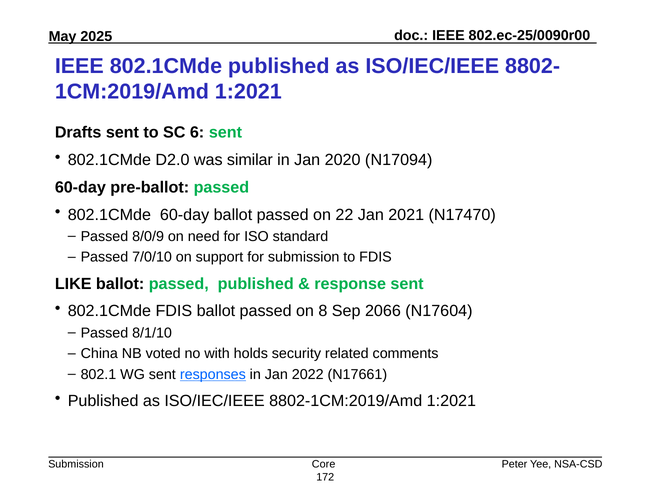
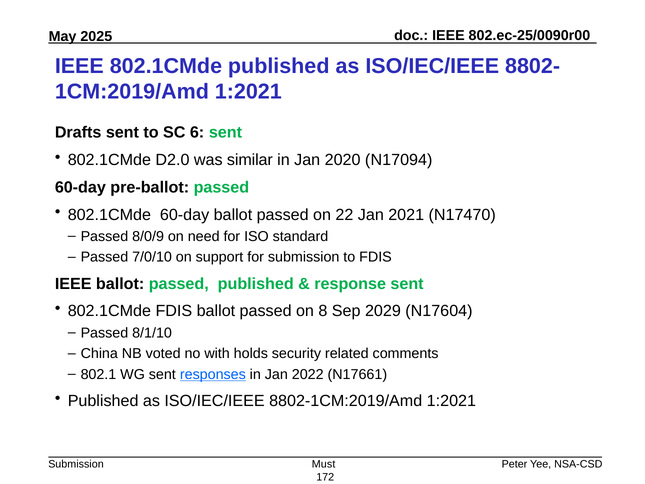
LIKE: LIKE -> IEEE (73, 284)
2066: 2066 -> 2029 (383, 311)
Core: Core -> Must (324, 464)
